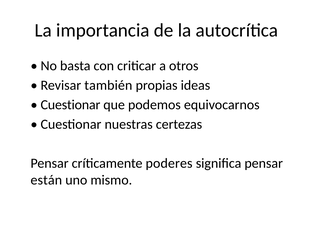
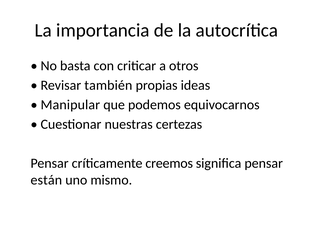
Cuestionar: Cuestionar -> Manipular (70, 105)
poderes: poderes -> creemos (169, 163)
